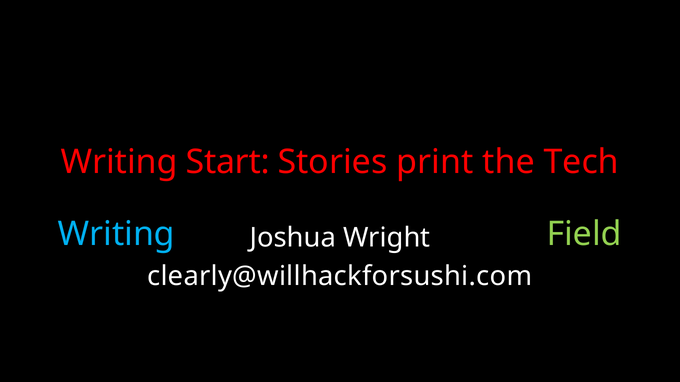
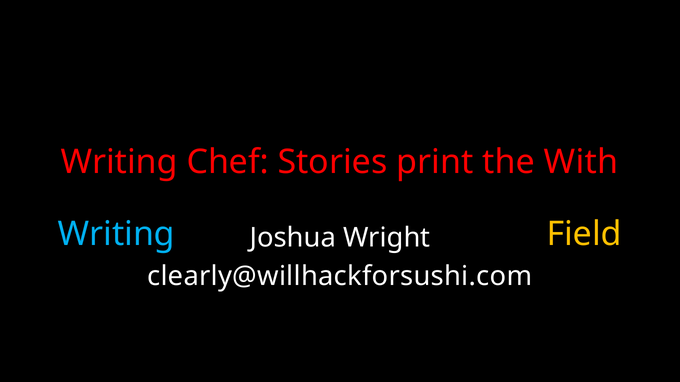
Start: Start -> Chef (228, 162)
the Tech: Tech -> With (581, 162)
Field colour: light green -> yellow (584, 234)
